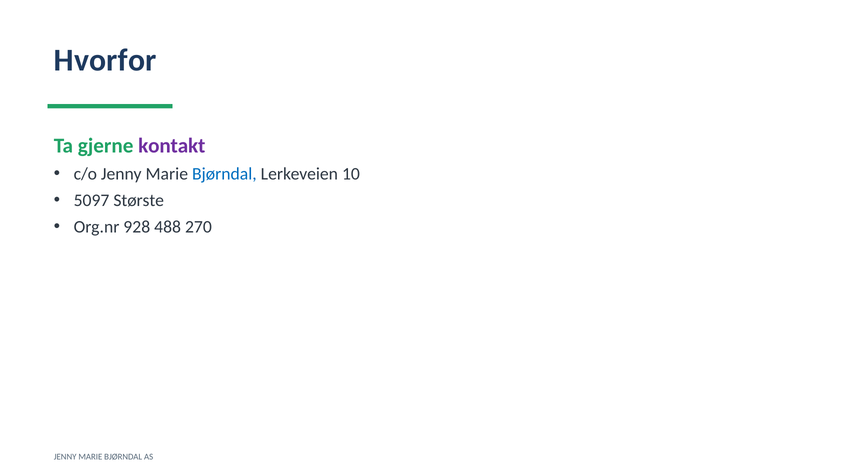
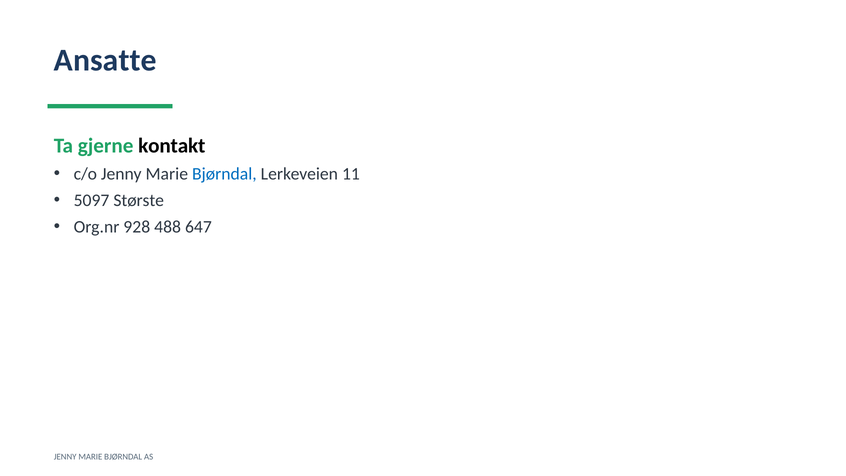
Hvorfor: Hvorfor -> Ansatte (105, 60)
kontakt colour: purple -> black (172, 146)
10: 10 -> 11 (351, 174)
270: 270 -> 647 (198, 227)
